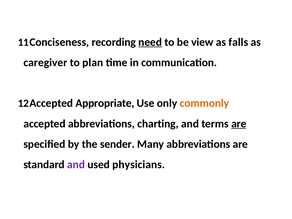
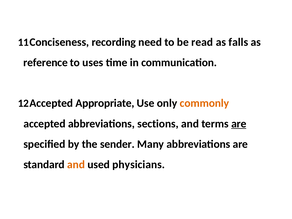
need underline: present -> none (150, 42)
view: view -> read (202, 42)
caregiver: caregiver -> reference (46, 63)
plan: plan -> uses (93, 63)
charting: charting -> sections (158, 124)
and colour: purple -> orange (76, 165)
